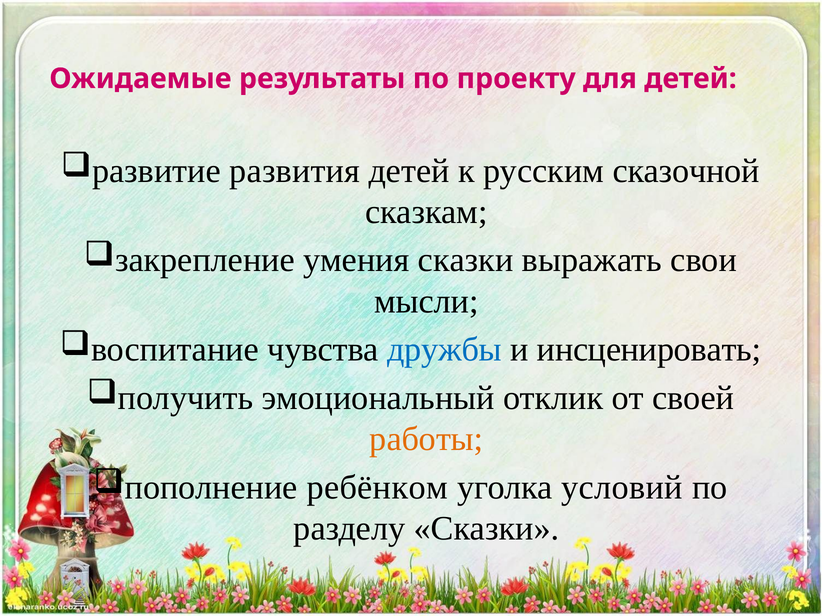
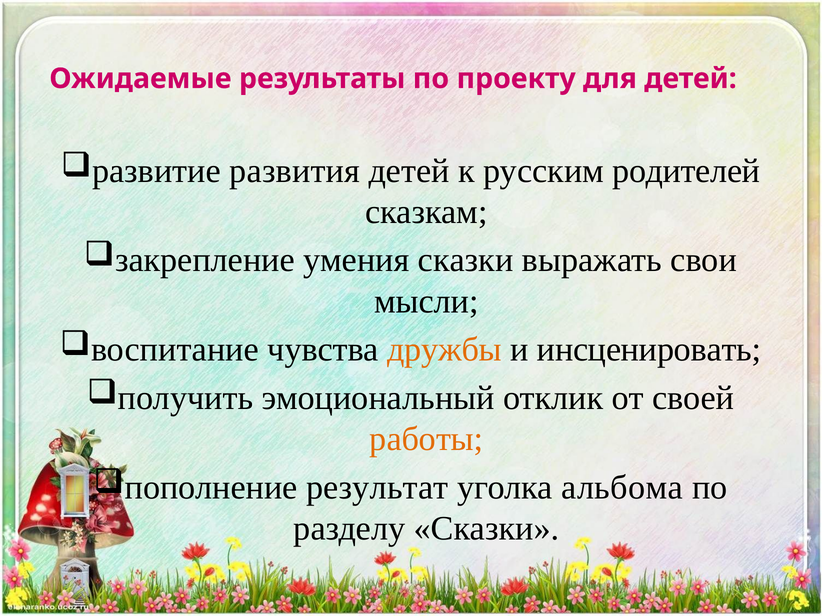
сказочной: сказочной -> родителей (686, 171)
дружбы colour: blue -> orange (444, 350)
ребёнком: ребёнком -> результат (377, 488)
условий: условий -> альбома (622, 488)
